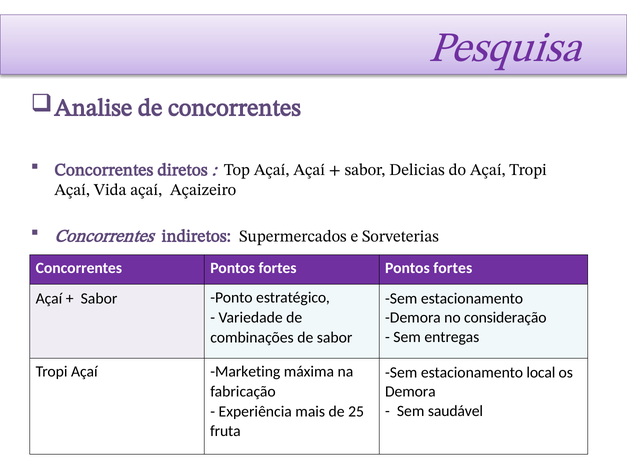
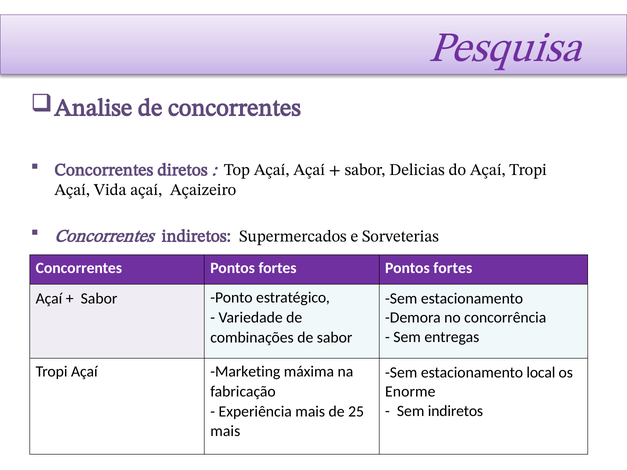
consideração: consideração -> concorrência (505, 318)
Demora: Demora -> Enorme (410, 392)
Sem saudável: saudável -> indiretos (455, 411)
fruta: fruta -> mais (225, 432)
